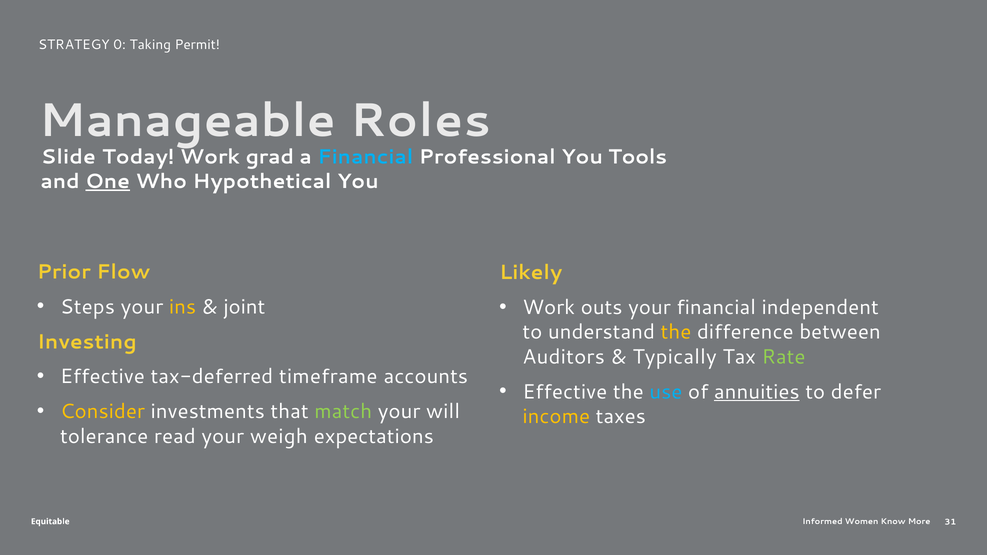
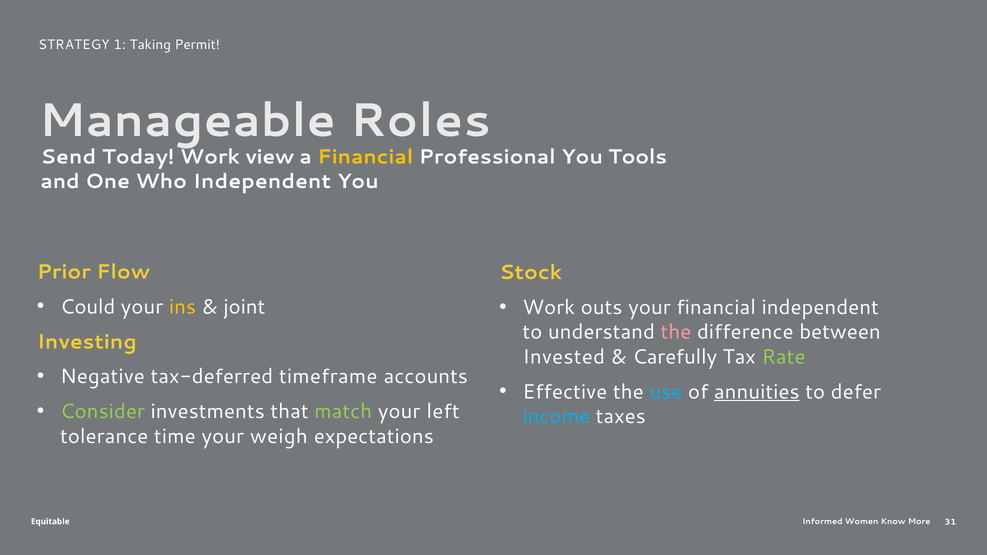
0: 0 -> 1 (120, 45)
Slide: Slide -> Send (68, 157)
grad: grad -> view (270, 157)
Financial colour: light blue -> yellow (365, 157)
One underline: present -> none (108, 182)
Who Hypothetical: Hypothetical -> Independent (262, 182)
Likely: Likely -> Stock (531, 273)
Steps: Steps -> Could (88, 307)
the colour: yellow -> pink (676, 332)
Auditors: Auditors -> Invested (564, 357)
Typically: Typically -> Carefully (675, 357)
Effective: Effective -> Negative (102, 377)
Consider colour: yellow -> light green (103, 412)
will: will -> left (443, 412)
income colour: yellow -> light blue (556, 417)
read: read -> time (175, 436)
